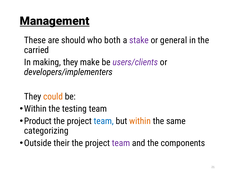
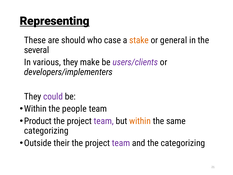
Management: Management -> Representing (55, 21)
both: both -> case (113, 40)
stake colour: purple -> orange (139, 40)
carried: carried -> several (37, 50)
making: making -> various (47, 62)
could colour: orange -> purple (53, 96)
testing: testing -> people (74, 109)
team colour: blue -> purple (104, 121)
the components: components -> categorizing (183, 143)
